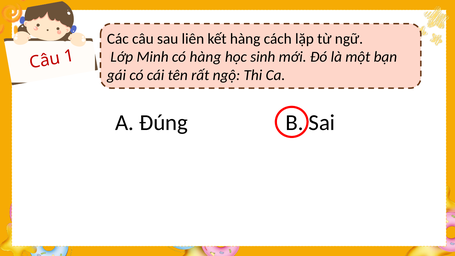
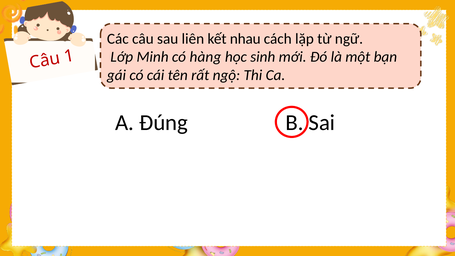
kết hàng: hàng -> nhau (245, 39)
